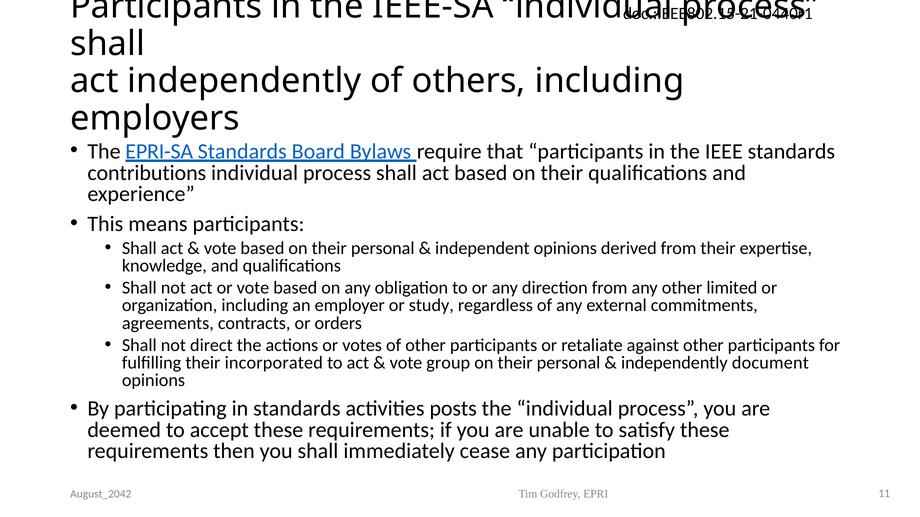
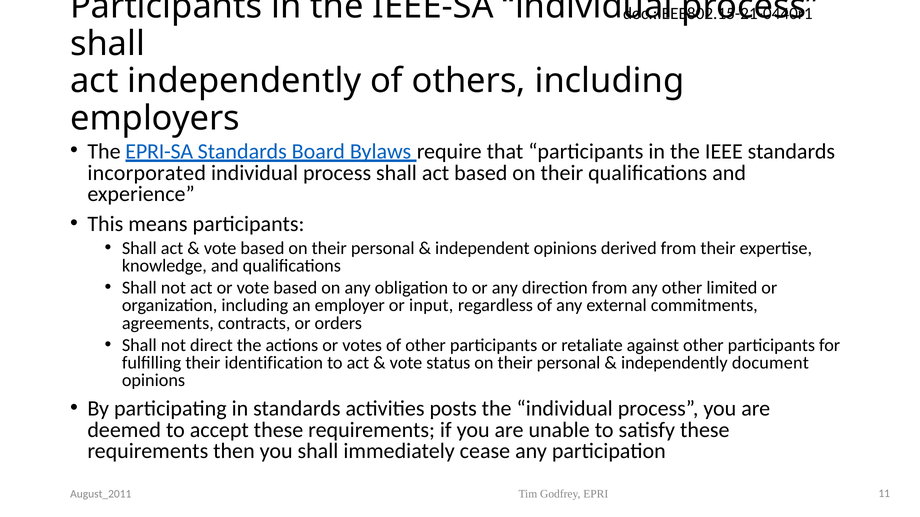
contributions: contributions -> incorporated (147, 173)
study: study -> input (431, 306)
incorporated: incorporated -> identification (274, 363)
group: group -> status (448, 363)
August_2042: August_2042 -> August_2011 (101, 494)
